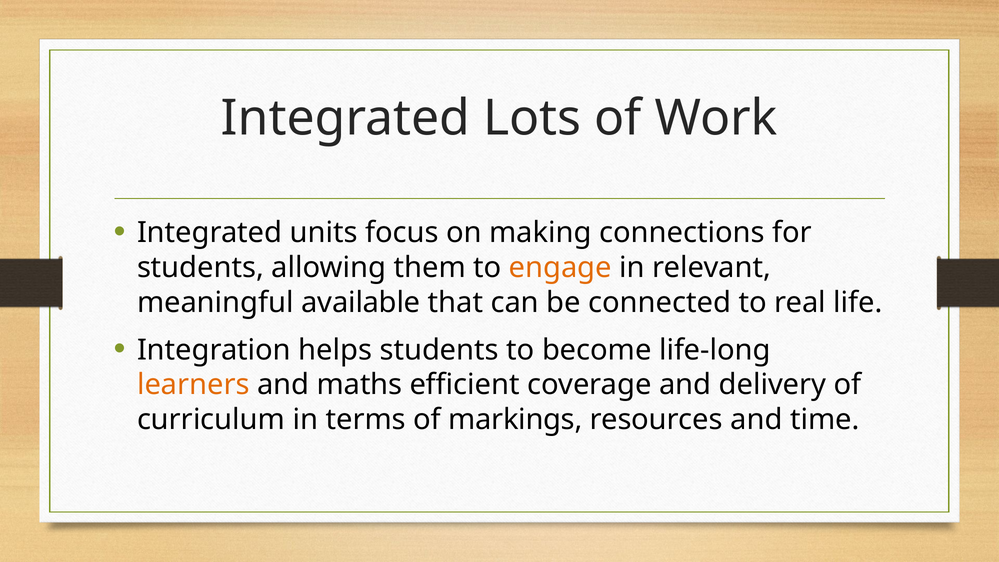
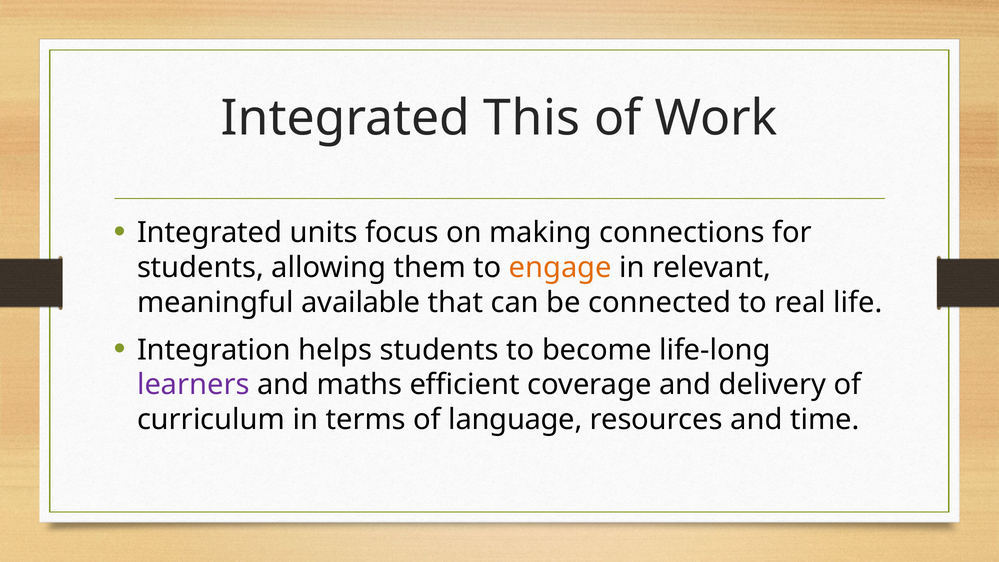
Lots: Lots -> This (532, 118)
learners colour: orange -> purple (193, 385)
markings: markings -> language (515, 420)
